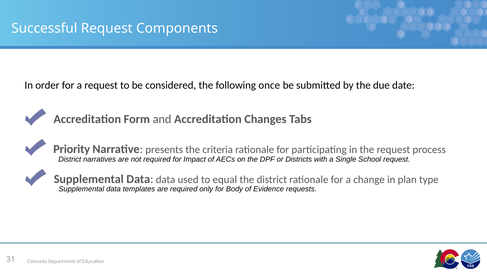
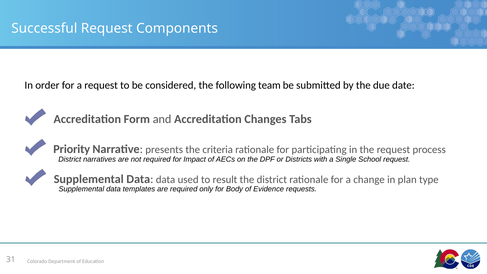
once: once -> team (269, 85)
equal: equal -> result (225, 180)
